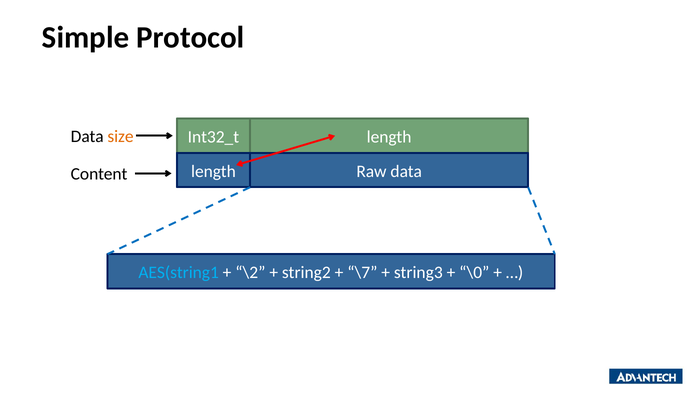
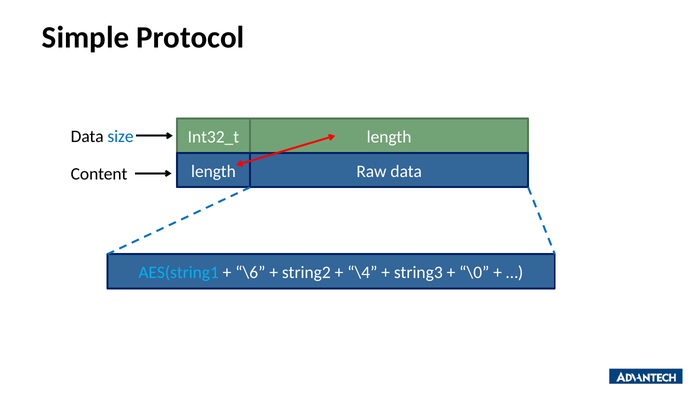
size colour: orange -> blue (121, 137)
\2: \2 -> \6 (250, 272)
\7: \7 -> \4 (362, 272)
